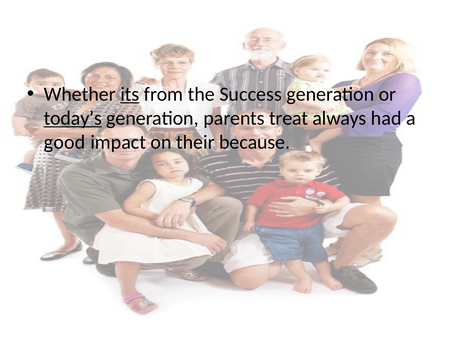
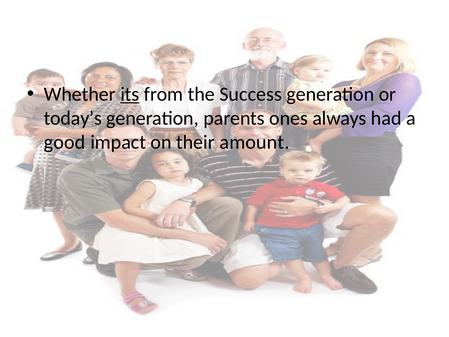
today’s underline: present -> none (73, 118)
treat: treat -> ones (289, 118)
because: because -> amount (255, 142)
